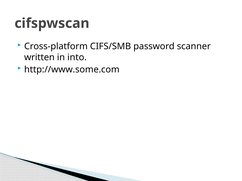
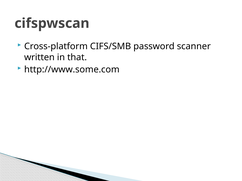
into: into -> that (77, 57)
